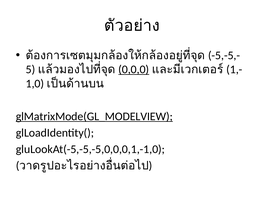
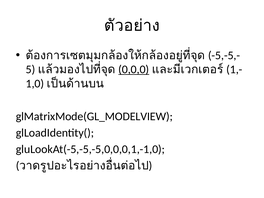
glMatrixMode(GL_MODELVIEW underline: present -> none (94, 116)
